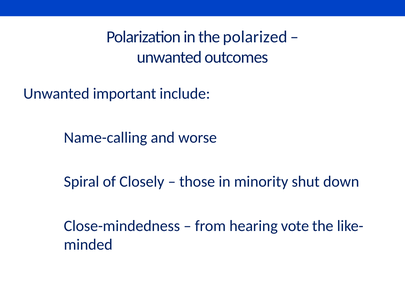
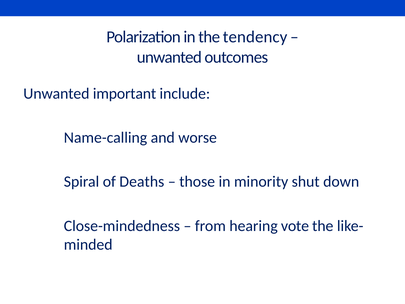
polarized: polarized -> tendency (255, 37)
Closely: Closely -> Deaths (142, 182)
